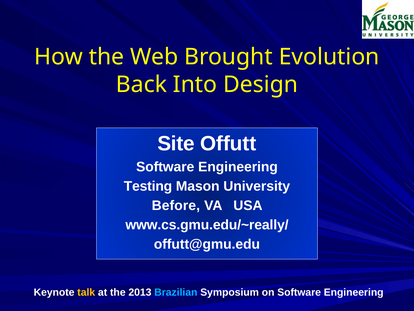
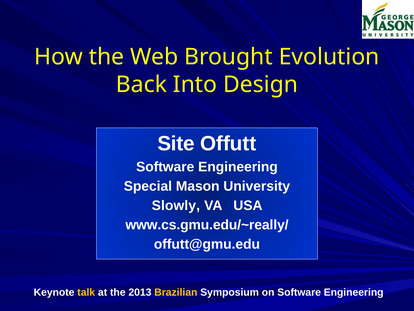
Testing: Testing -> Special (148, 186)
Before: Before -> Slowly (176, 205)
Brazilian colour: light blue -> yellow (176, 292)
